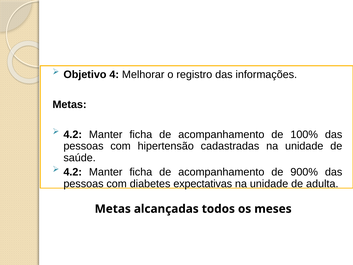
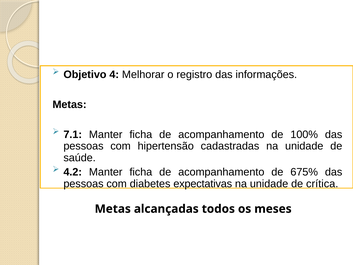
4.2: 4.2 -> 7.1 (73, 134)
900%: 900% -> 675% (304, 172)
adulta: adulta -> crítica (322, 184)
